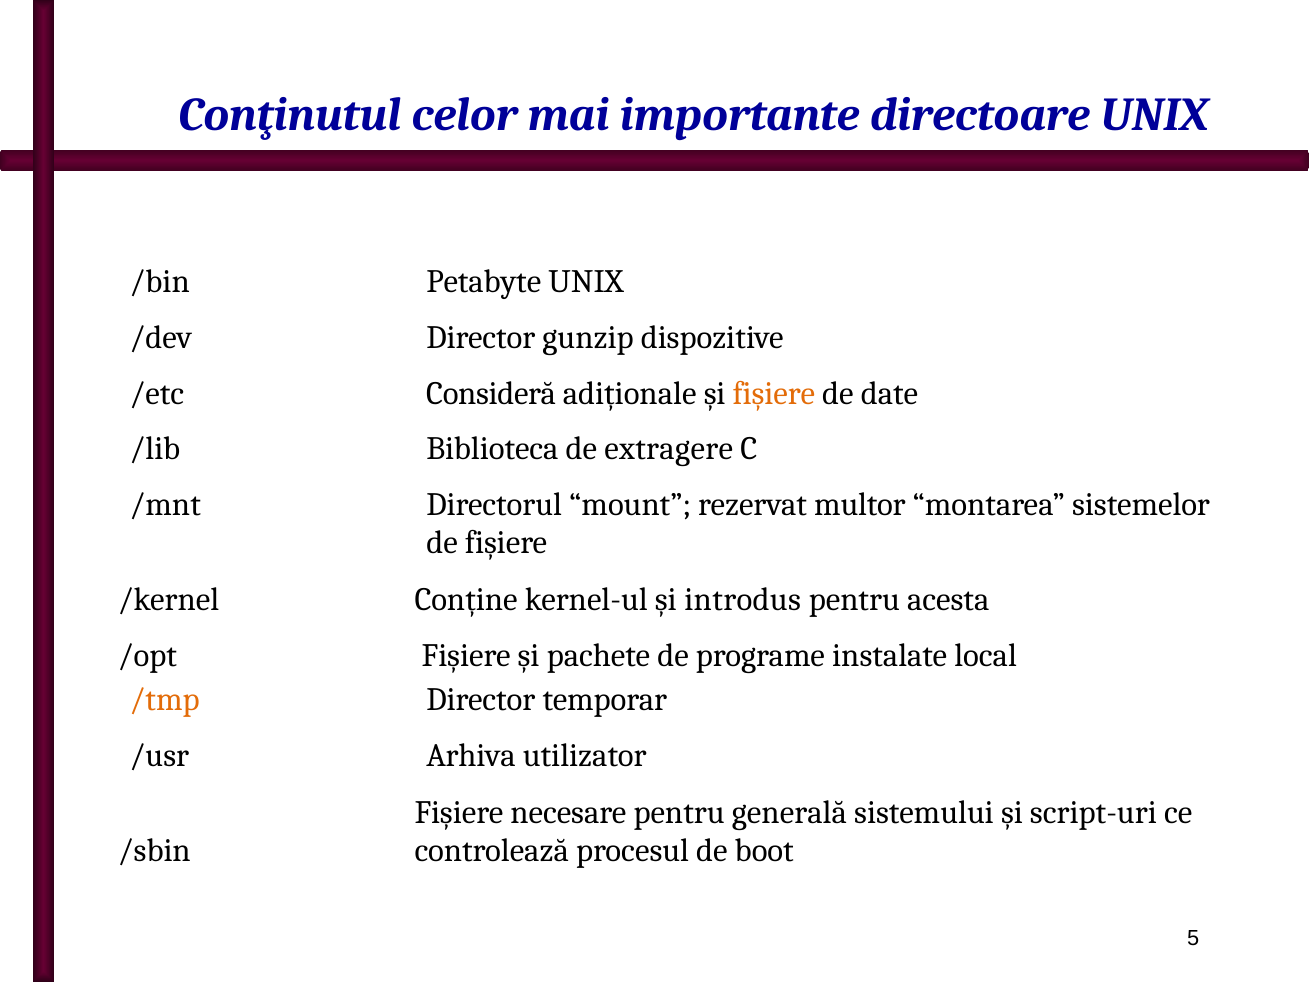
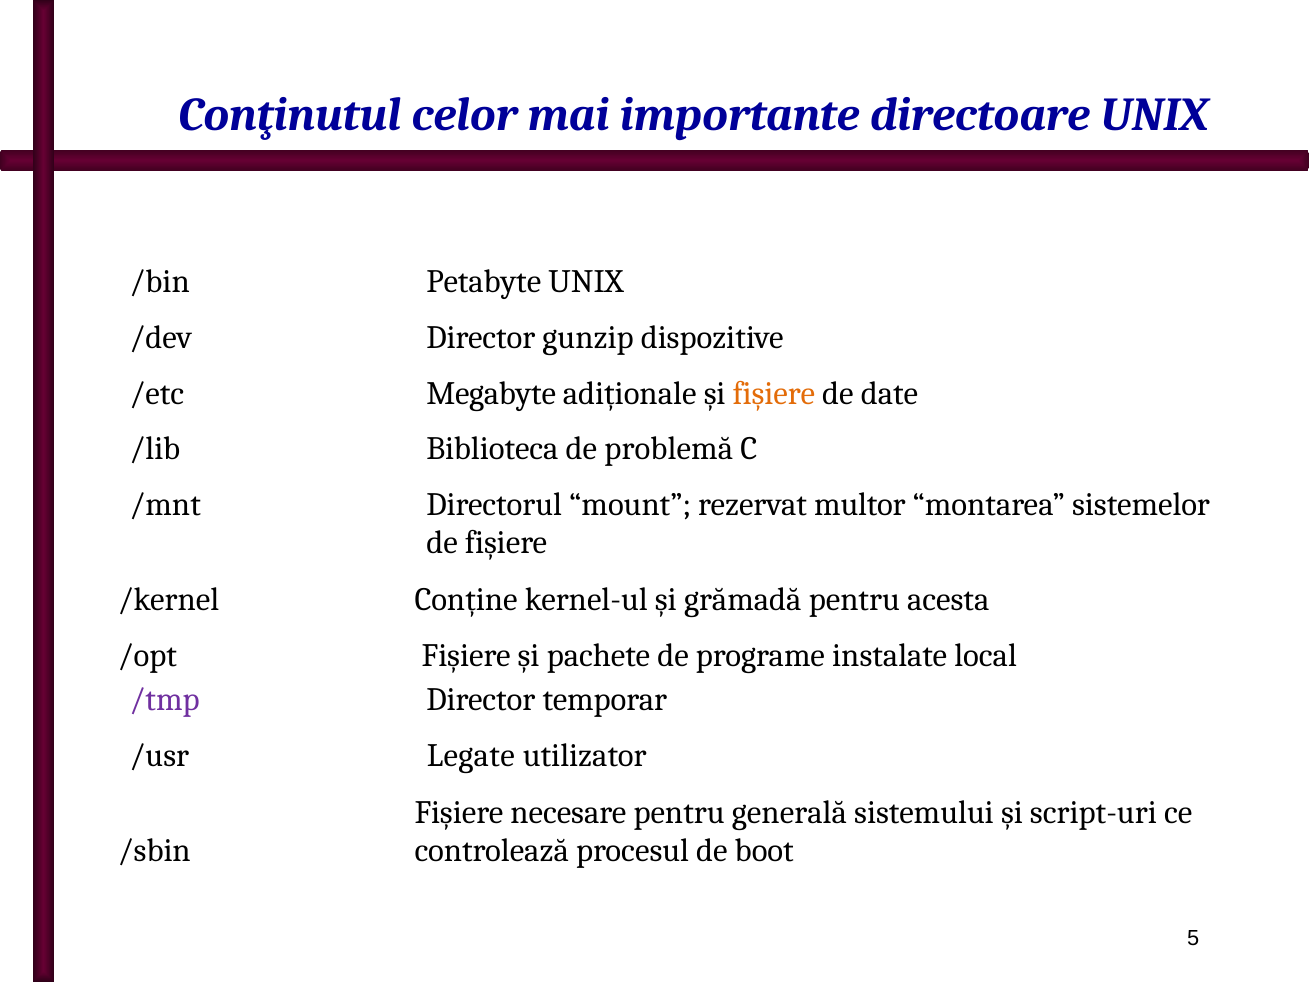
Consideră: Consideră -> Megabyte (491, 393)
extragere: extragere -> problemă (669, 449)
introdus: introdus -> grămadă (743, 600)
/tmp colour: orange -> purple (165, 700)
Arhiva: Arhiva -> Legate (471, 756)
